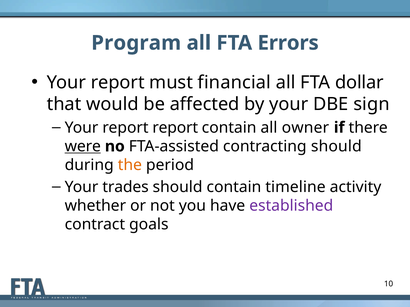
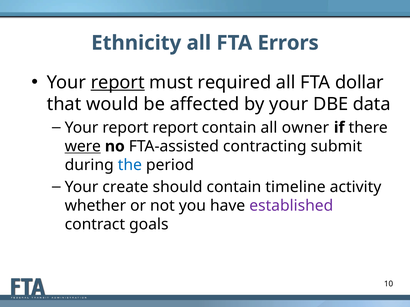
Program: Program -> Ethnicity (136, 43)
report underline: none -> present (118, 83)
financial: financial -> required (234, 83)
sign: sign -> data (372, 104)
contracting should: should -> submit (336, 147)
the colour: orange -> blue (130, 165)
trades: trades -> create (125, 187)
